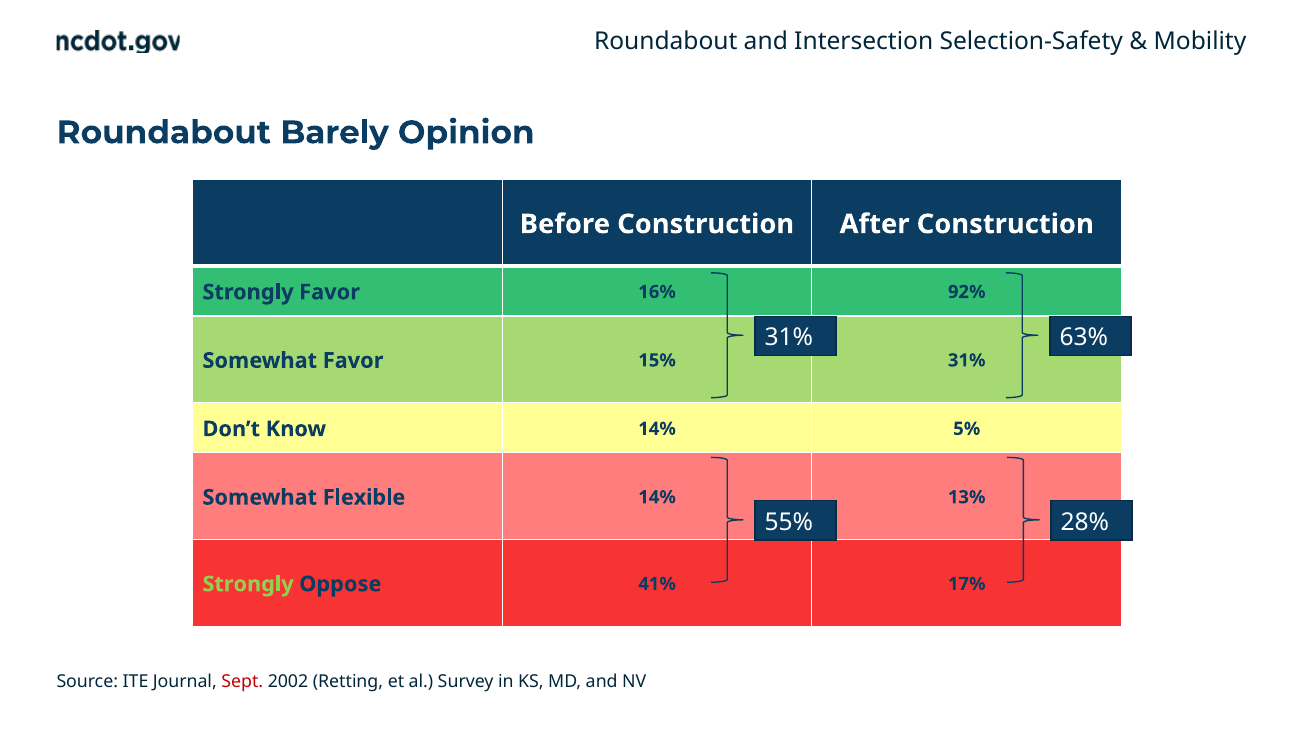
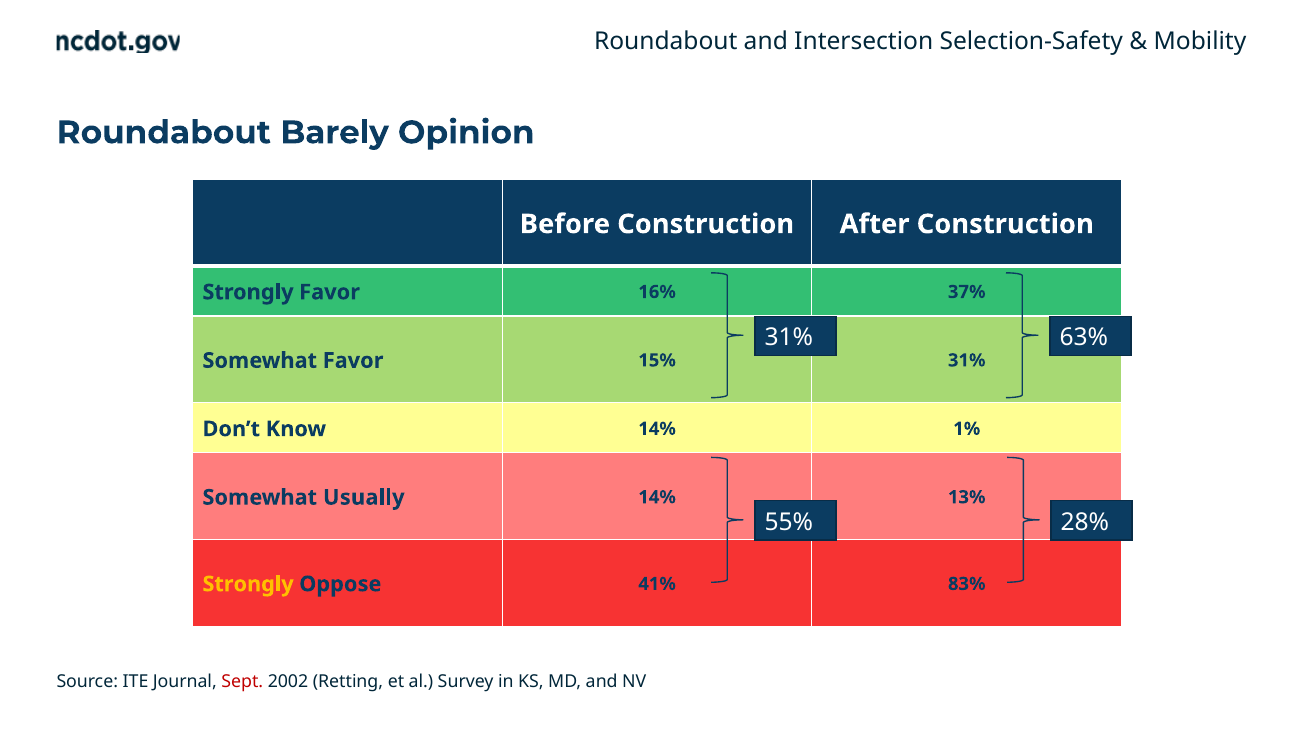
92%: 92% -> 37% (967, 292)
5%: 5% -> 1% (967, 429)
Flexible: Flexible -> Usually (364, 498)
Strongly colour: light green -> yellow (248, 584)
17%: 17% -> 83% (967, 584)
